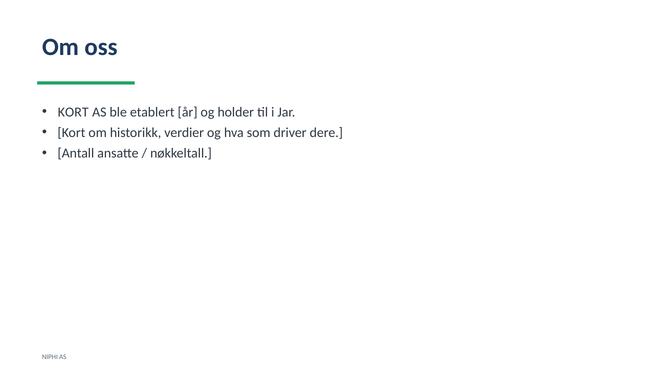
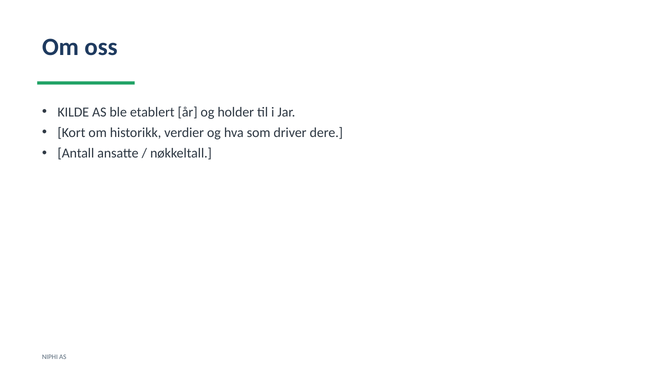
KORT: KORT -> KILDE (73, 112)
